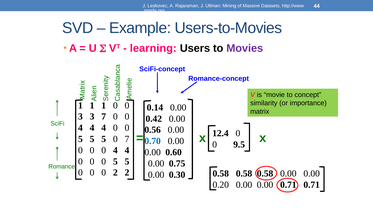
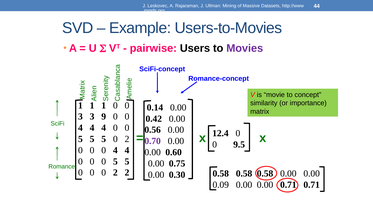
learning: learning -> pairwise (153, 48)
3 7: 7 -> 9 (104, 117)
5 0 7: 7 -> 2 (127, 139)
0.70 colour: blue -> purple (153, 141)
0.20: 0.20 -> 0.09 (221, 185)
